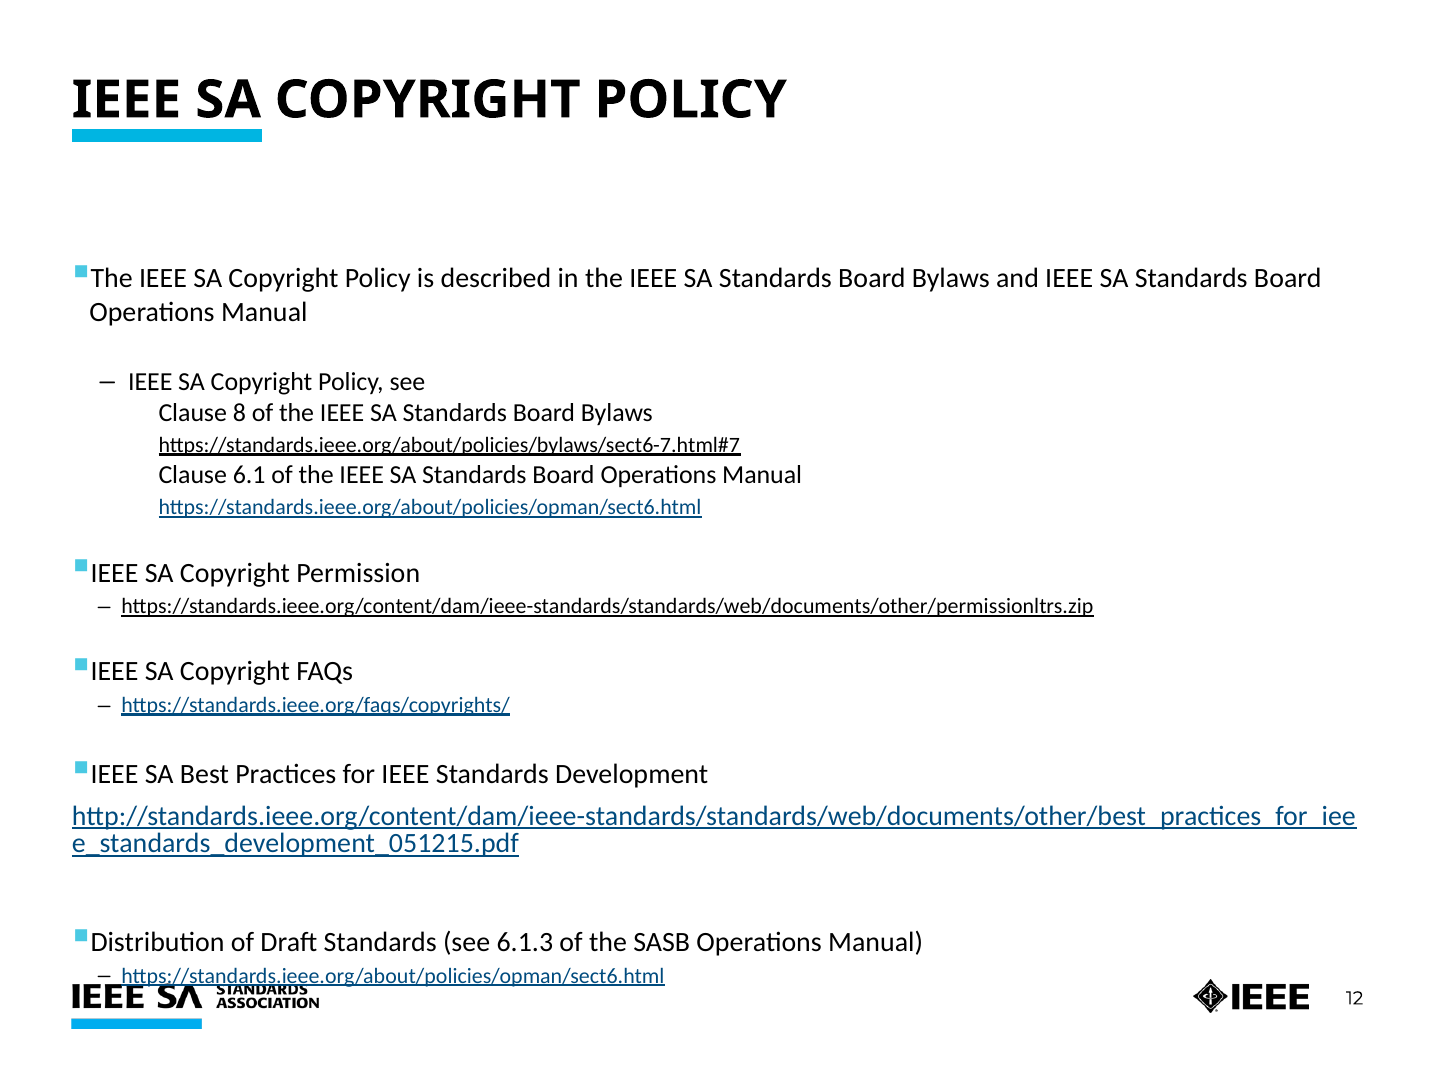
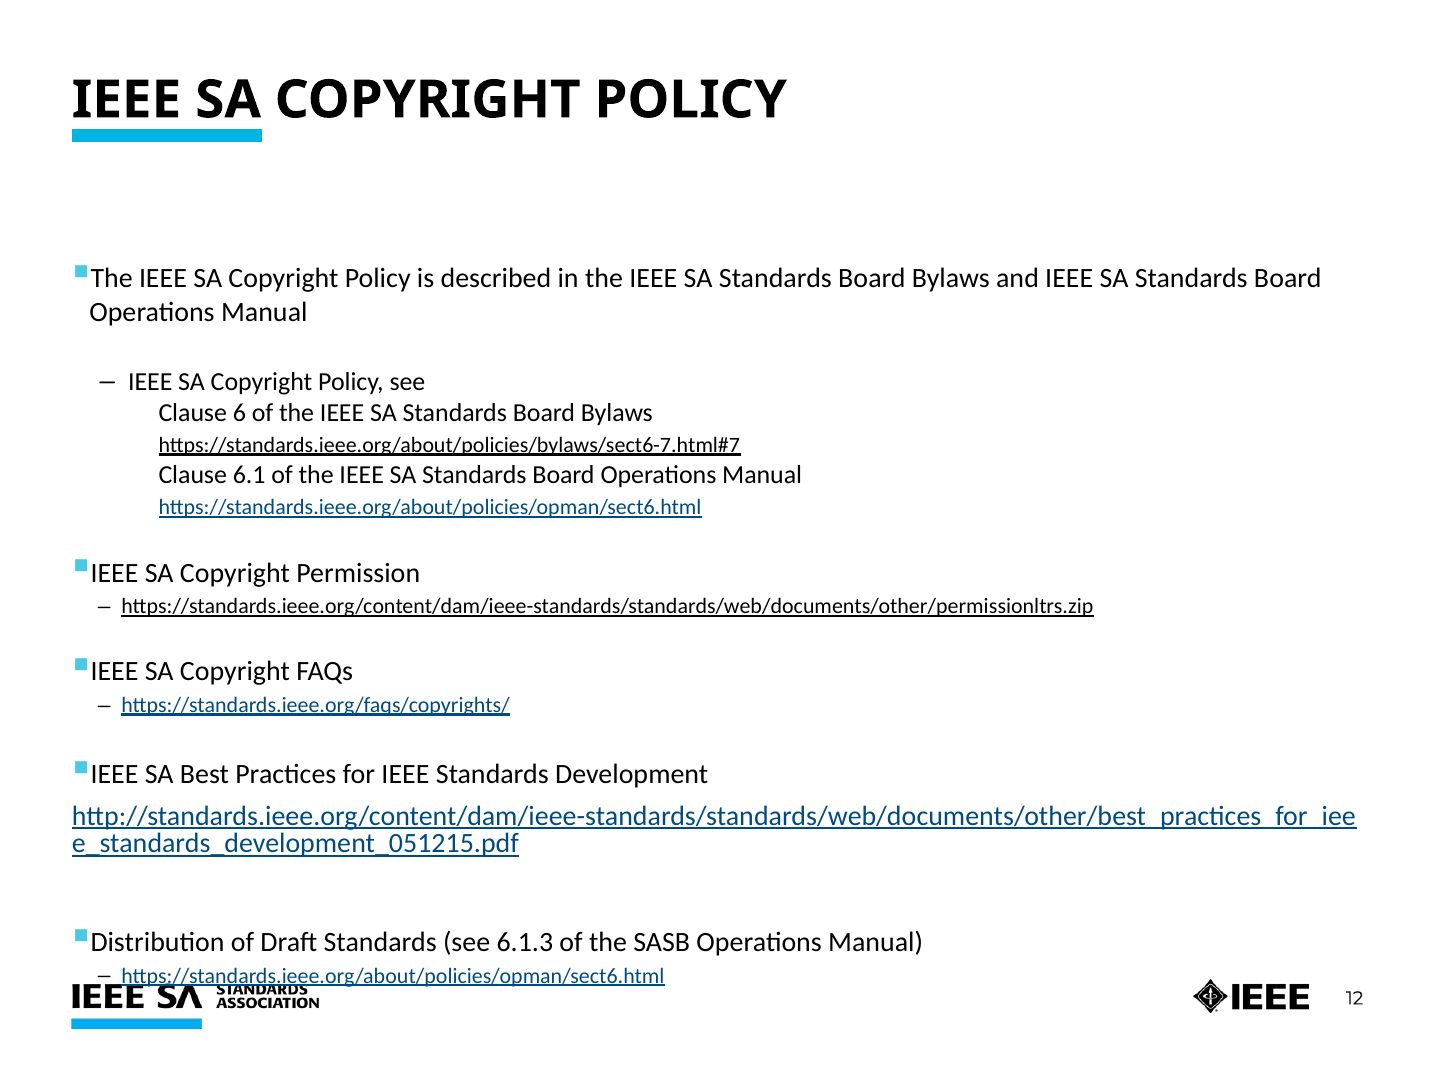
8: 8 -> 6 (239, 413)
